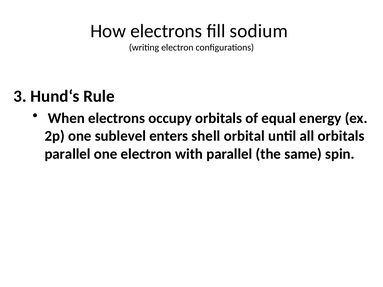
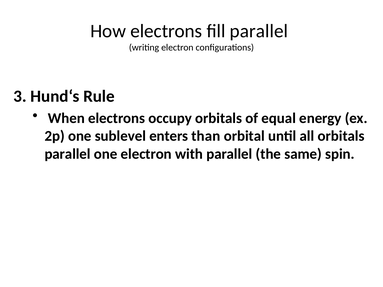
fill sodium: sodium -> parallel (259, 31)
shell: shell -> than (206, 136)
